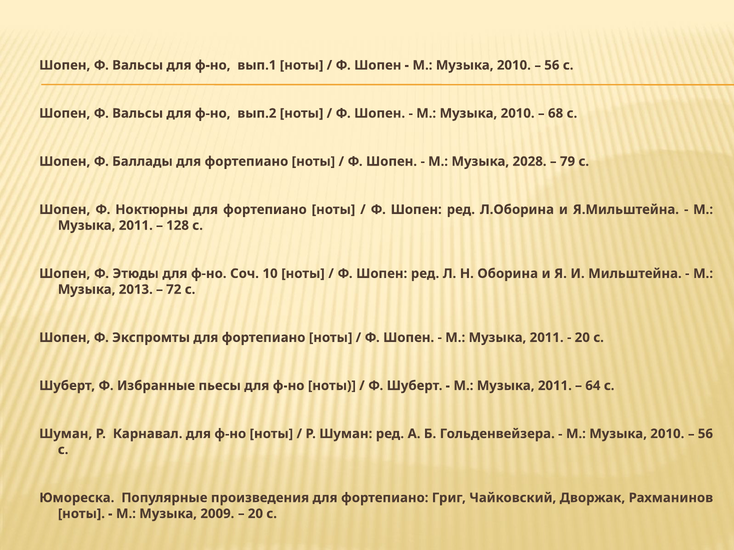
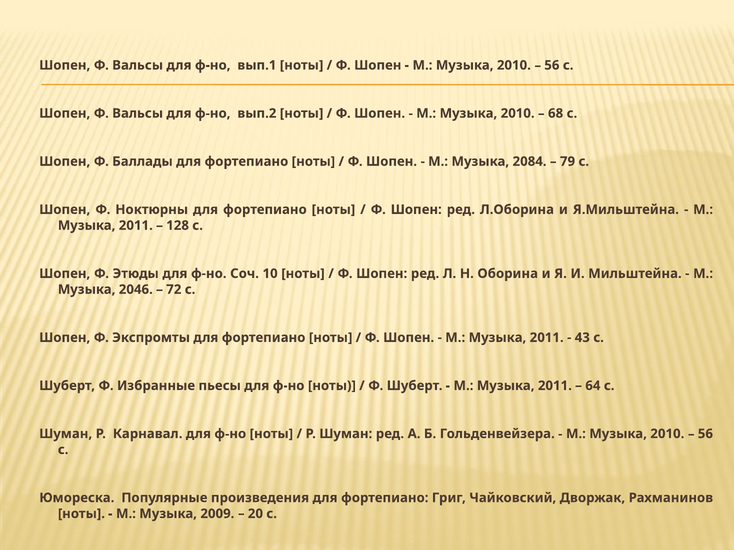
2028: 2028 -> 2084 (530, 162)
2013: 2013 -> 2046 (136, 290)
20: 20 -> 43 (582, 338)
